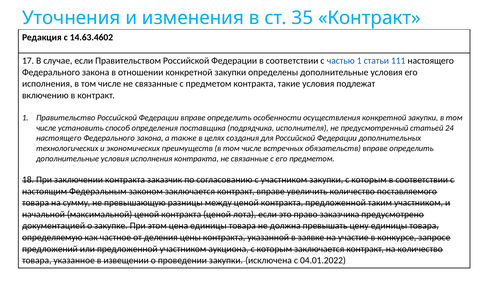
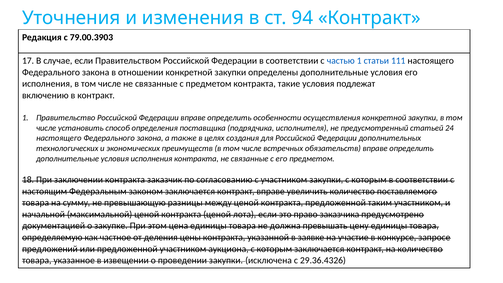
35: 35 -> 94 (302, 18)
14.63.4602: 14.63.4602 -> 79.00.3903 (91, 37)
04.01.2022: 04.01.2022 -> 29.36.4326 (323, 260)
